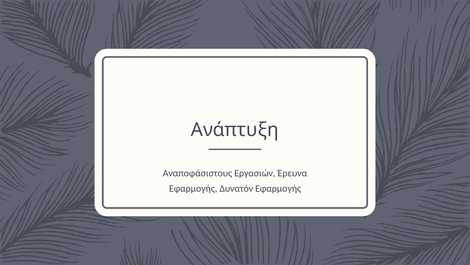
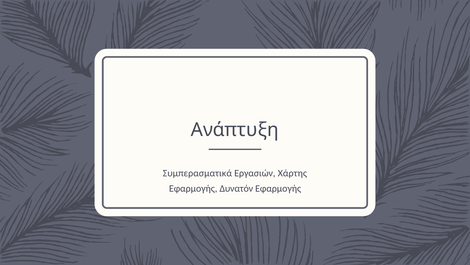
Αναποφάσιστους: Αναποφάσιστους -> Συμπερασματικά (197, 173)
Έρευνα: Έρευνα -> Χάρτης (292, 173)
